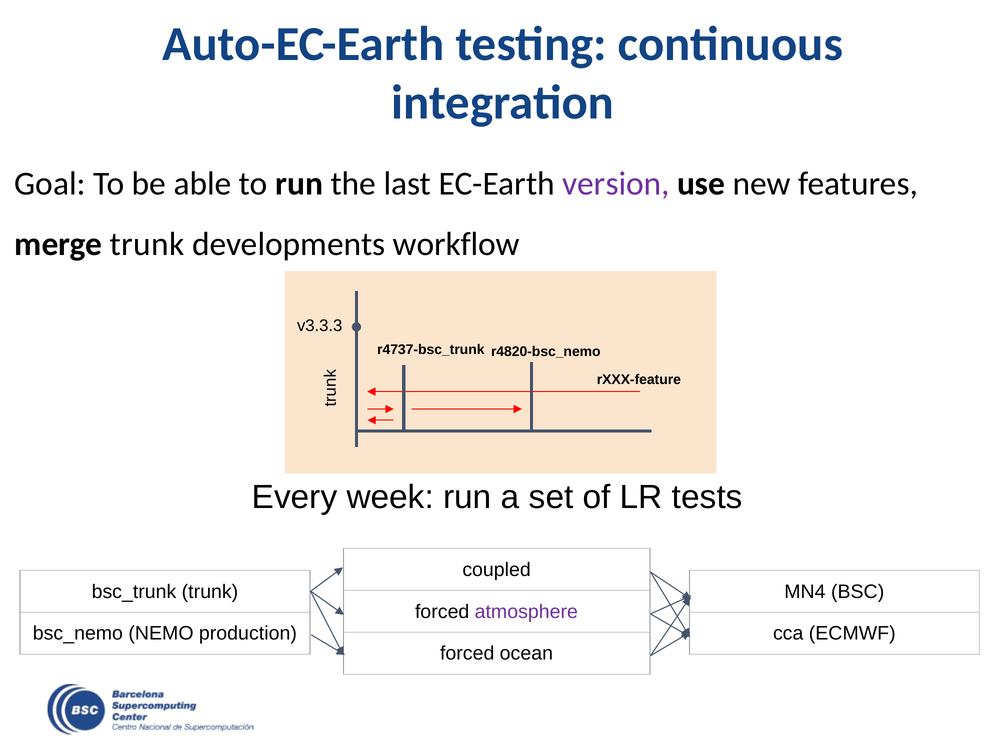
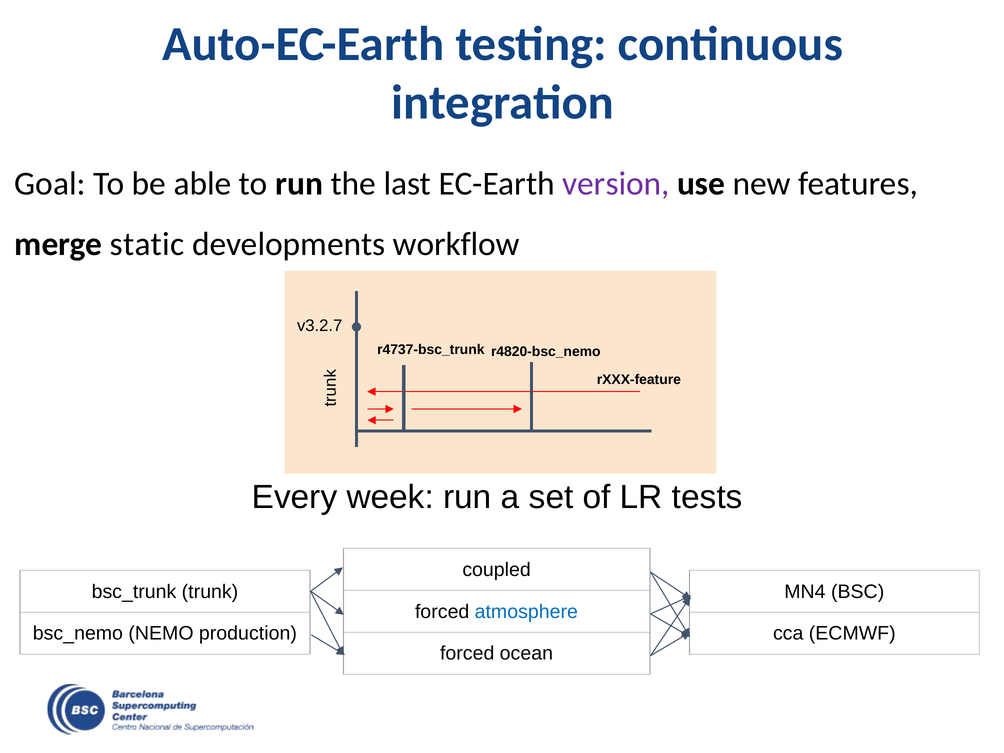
merge trunk: trunk -> static (147, 244)
v3.3.3: v3.3.3 -> v3.2.7 (320, 326)
atmosphere colour: purple -> blue (526, 612)
